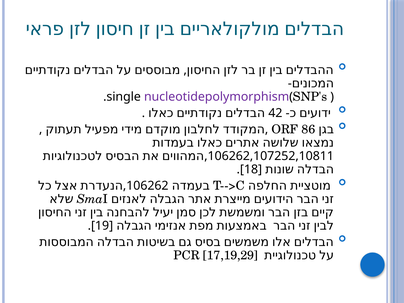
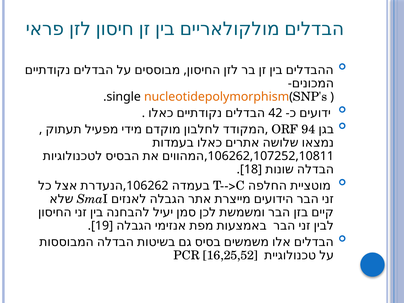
nucleotidepolymorphism colour: purple -> orange (217, 97)
86: 86 -> 94 (308, 130)
17,19,29: 17,19,29 -> 16,25,52 (230, 256)
